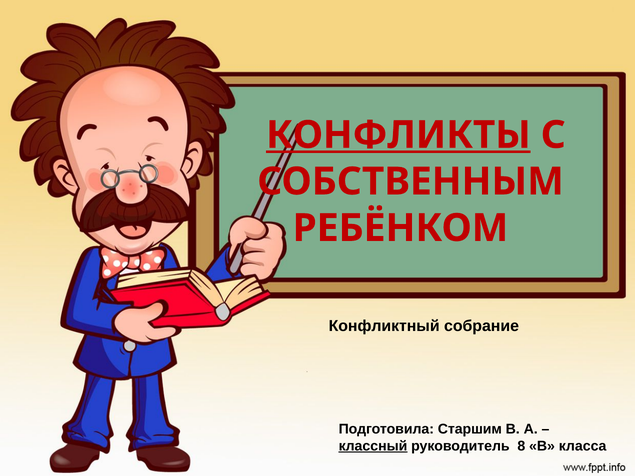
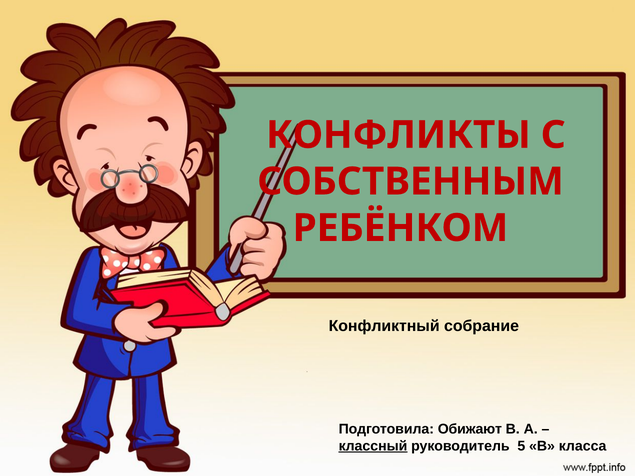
КОНФЛИКТЫ underline: present -> none (398, 135)
Старшим: Старшим -> Обижают (470, 429)
8: 8 -> 5 (521, 446)
